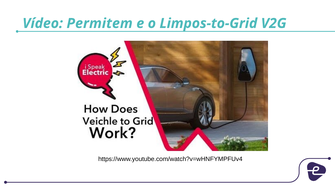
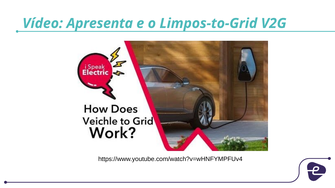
Permitem: Permitem -> Apresenta (100, 23)
